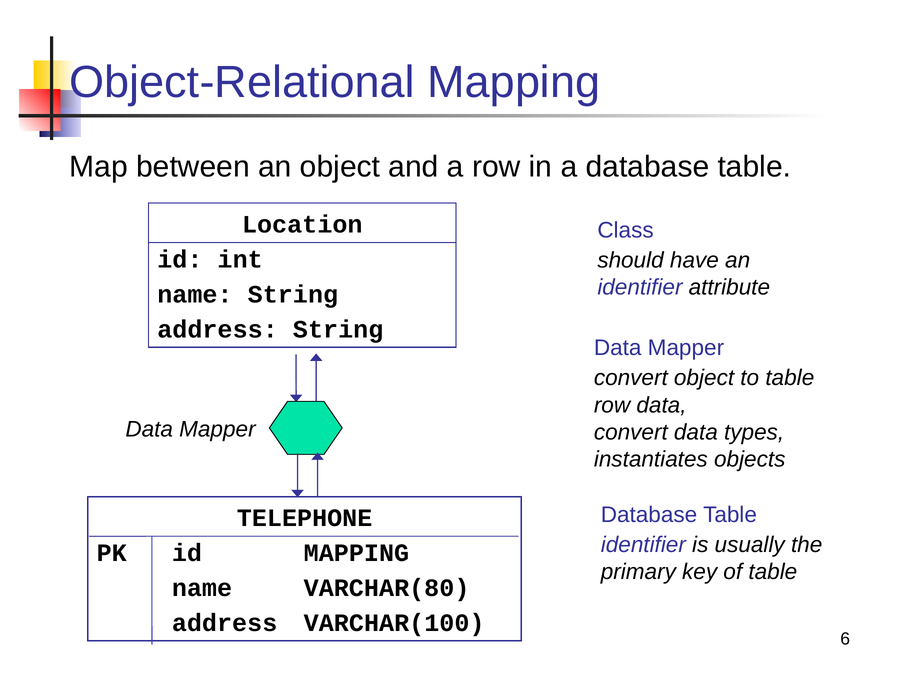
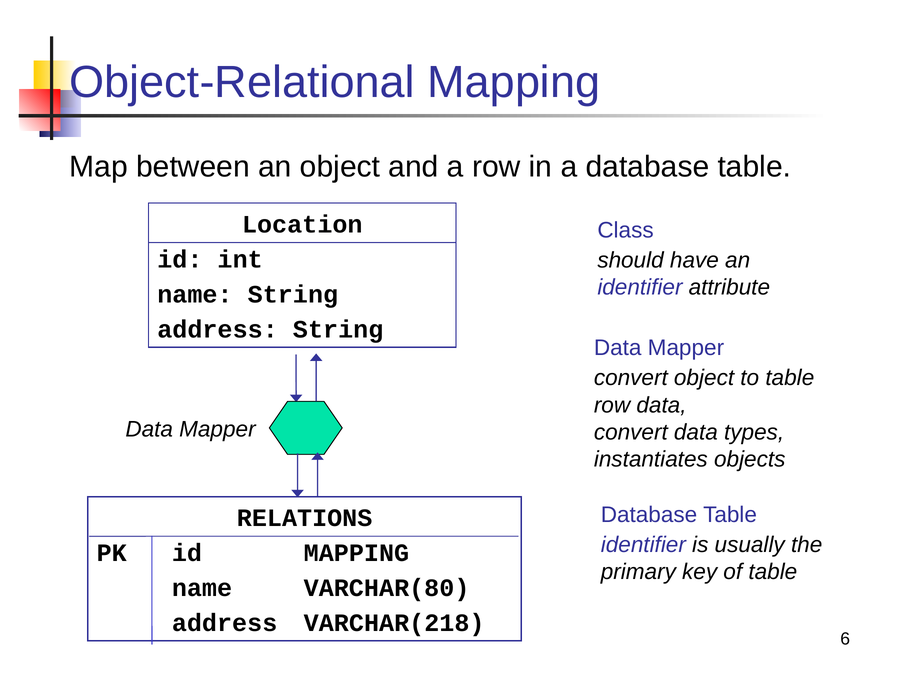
TELEPHONE: TELEPHONE -> RELATIONS (305, 518)
VARCHAR(100: VARCHAR(100 -> VARCHAR(218 (394, 624)
